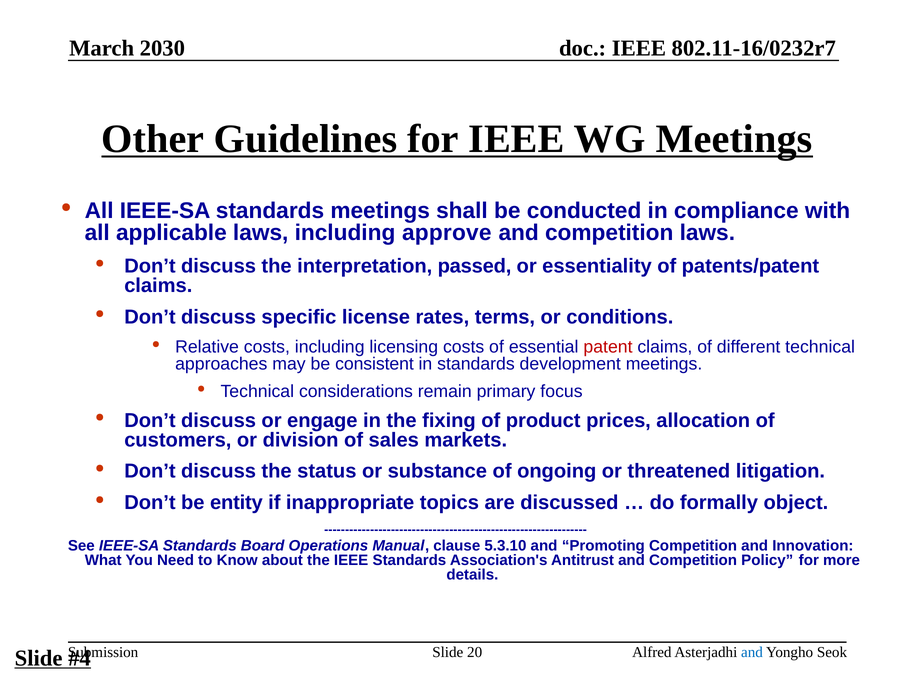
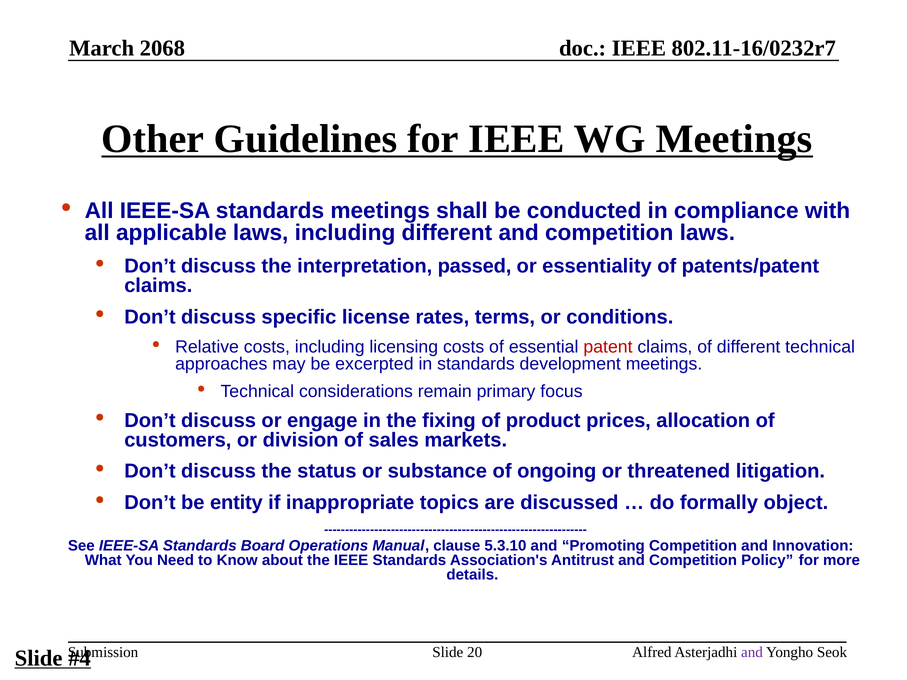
2030: 2030 -> 2068 (162, 48)
including approve: approve -> different (447, 233)
consistent: consistent -> excerpted (374, 364)
and colour: blue -> purple (752, 652)
